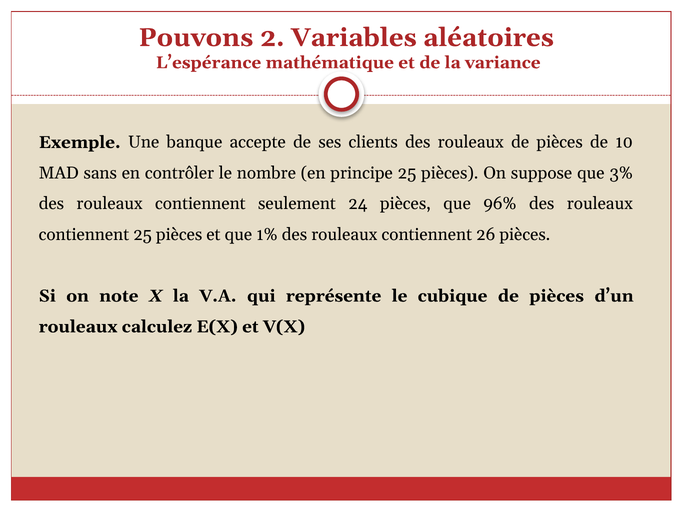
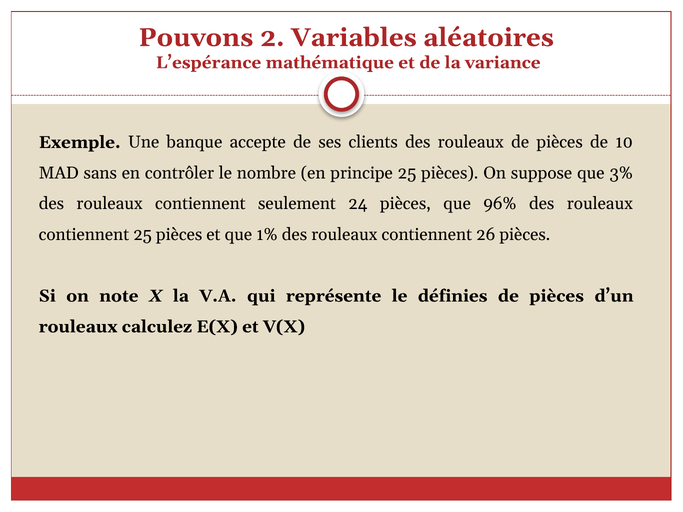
cubique: cubique -> définies (453, 296)
